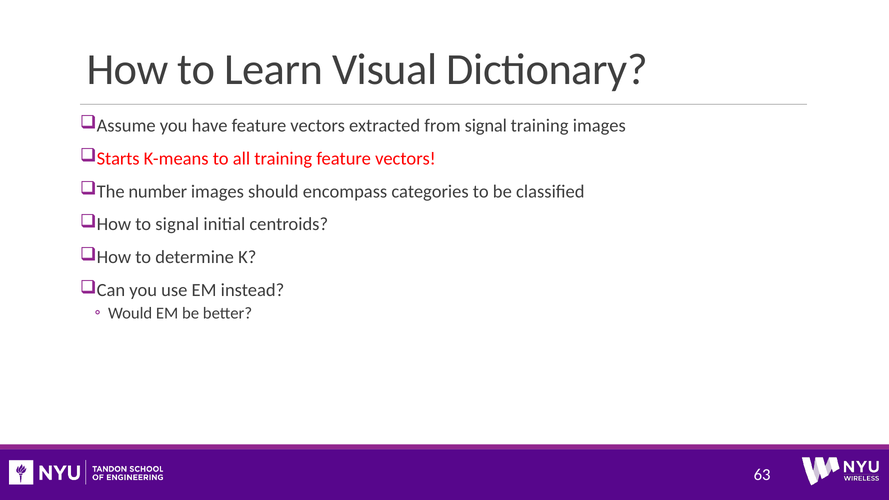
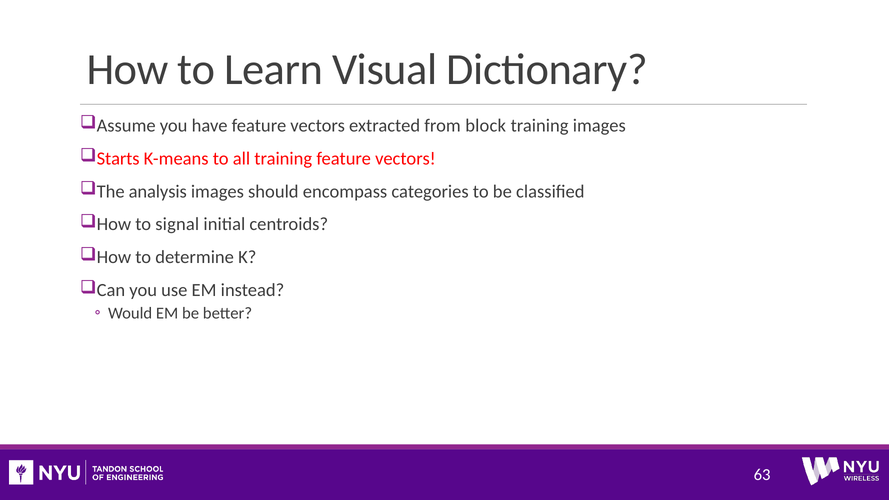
from signal: signal -> block (486, 125)
number: number -> analysis (158, 191)
